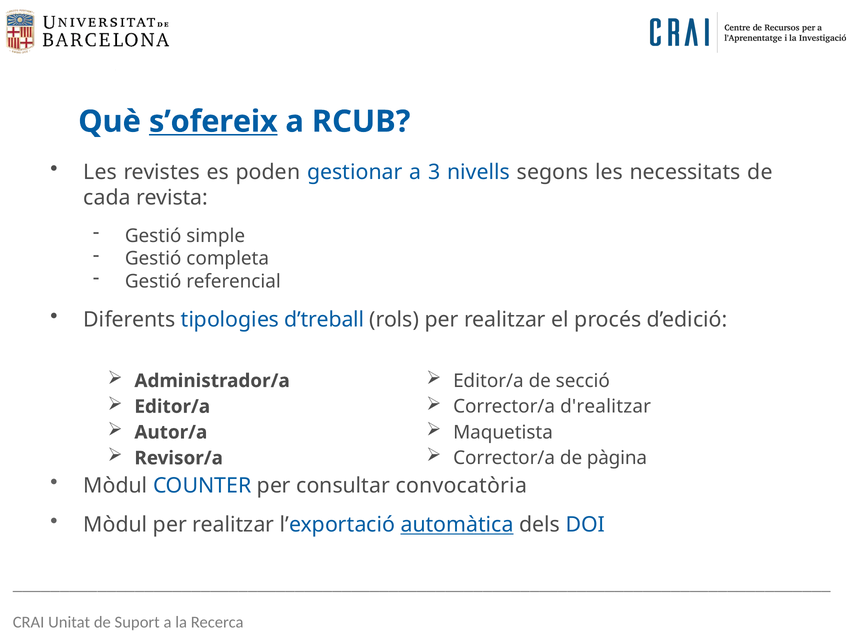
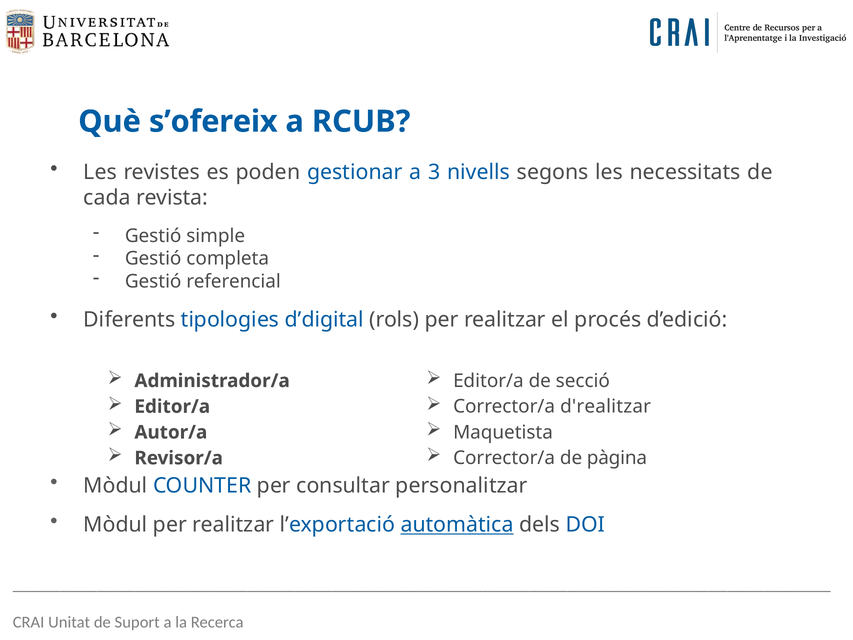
s’ofereix underline: present -> none (213, 122)
d’treball: d’treball -> d’digital (324, 320)
convocatòria: convocatòria -> personalitzar (462, 485)
